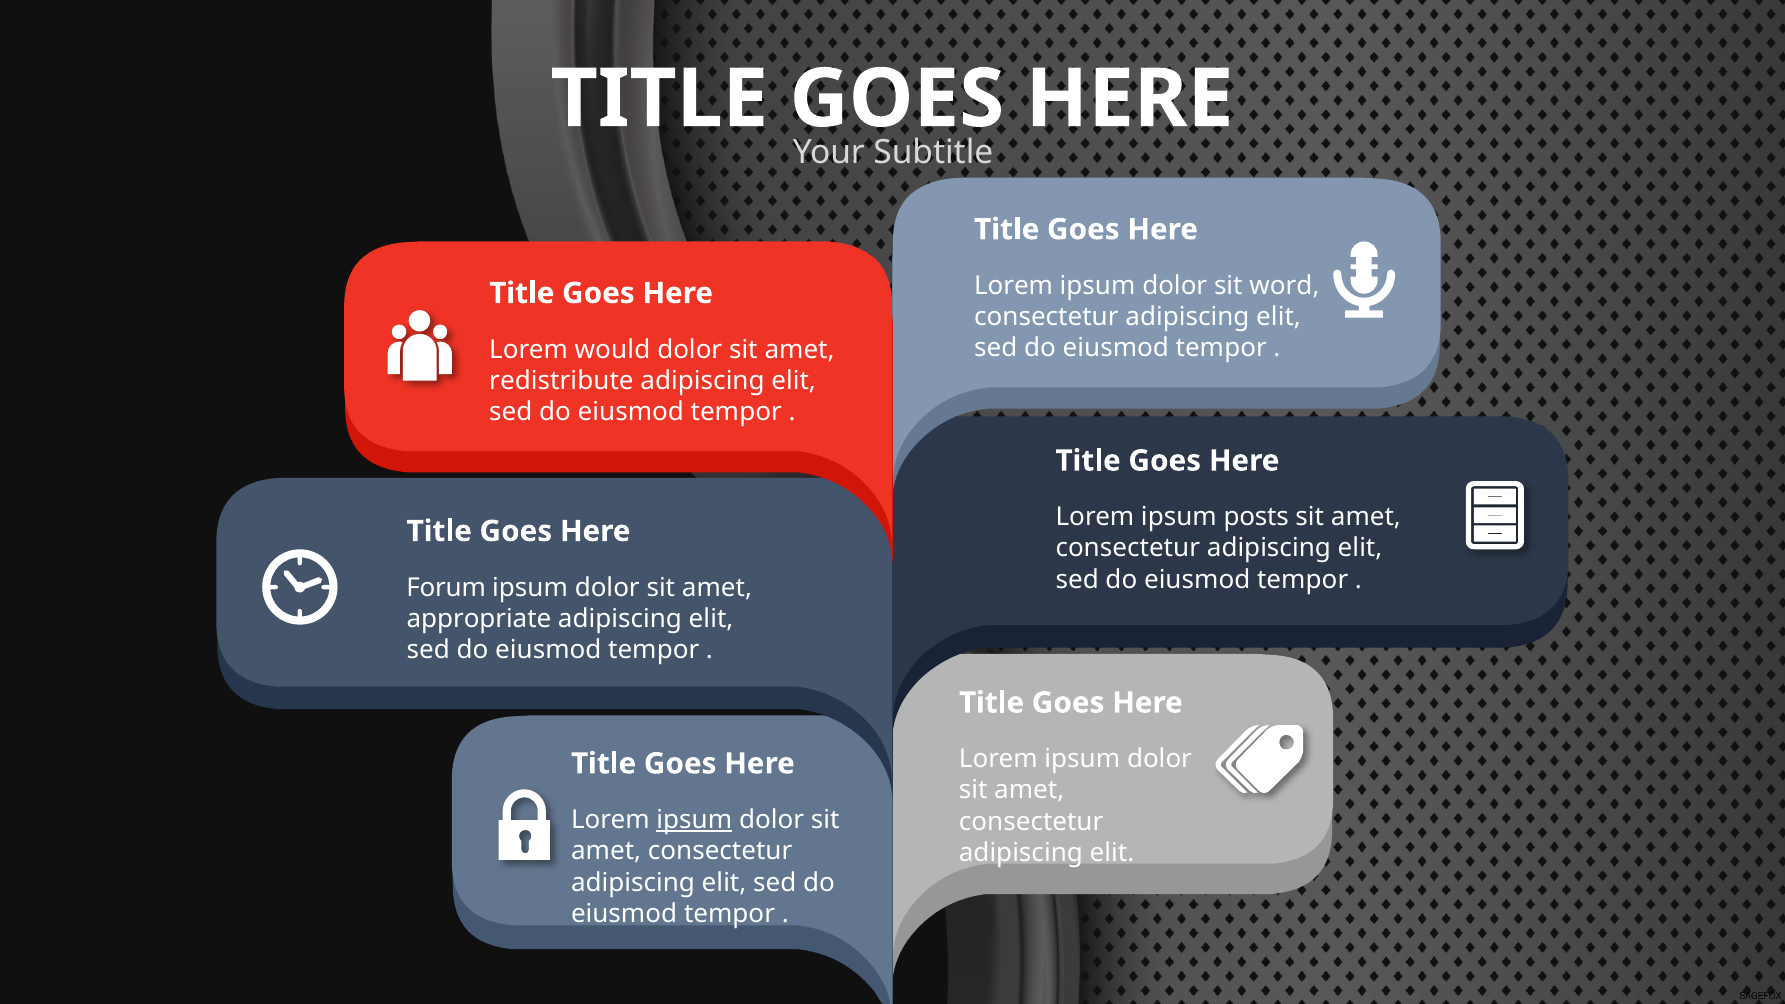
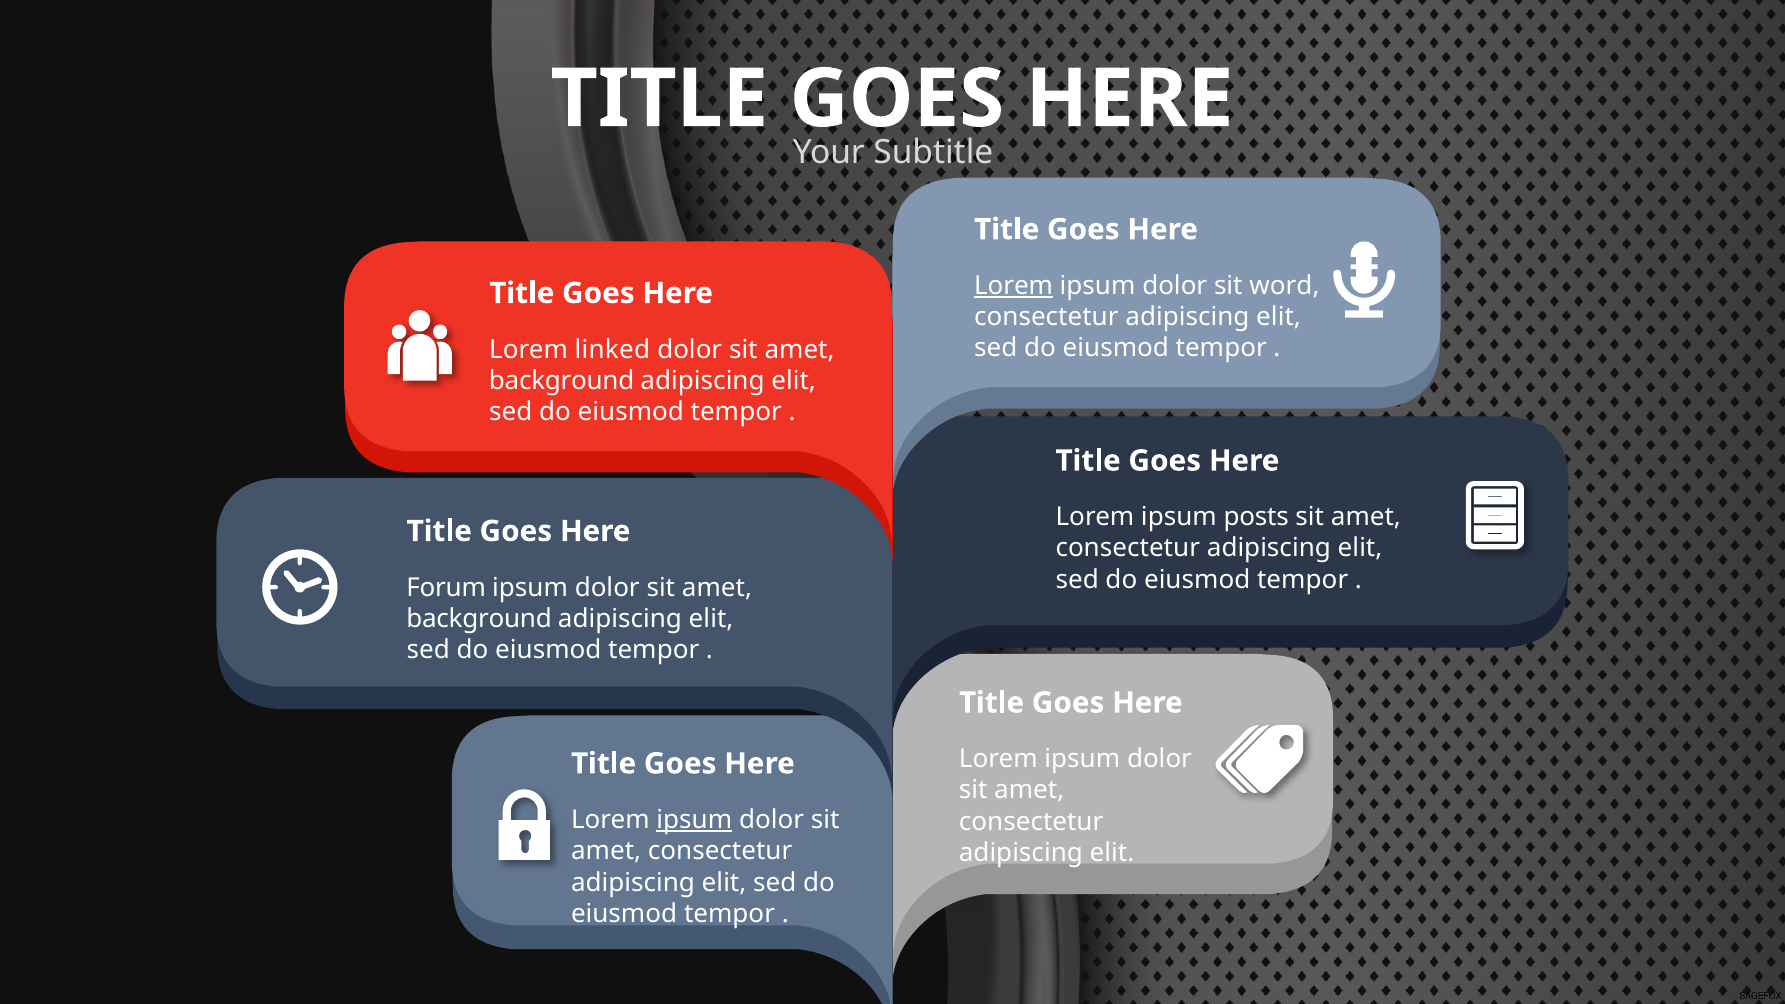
Lorem underline: none -> present (1014, 286)
would: would -> linked (612, 349)
redistribute: redistribute -> background (562, 381)
appropriate: appropriate -> background (479, 619)
